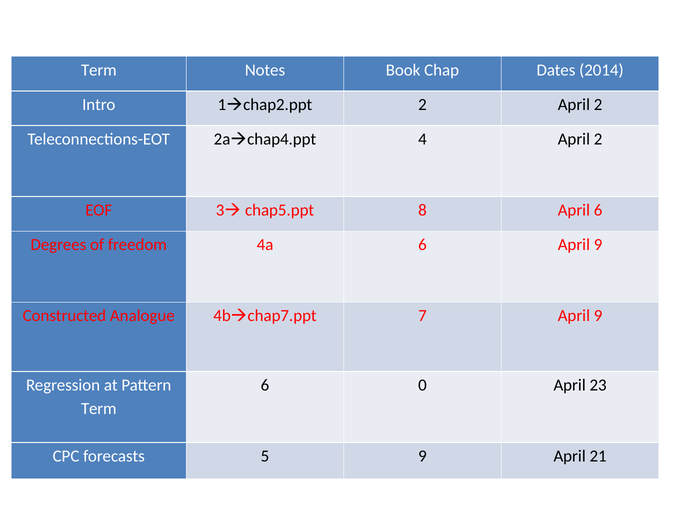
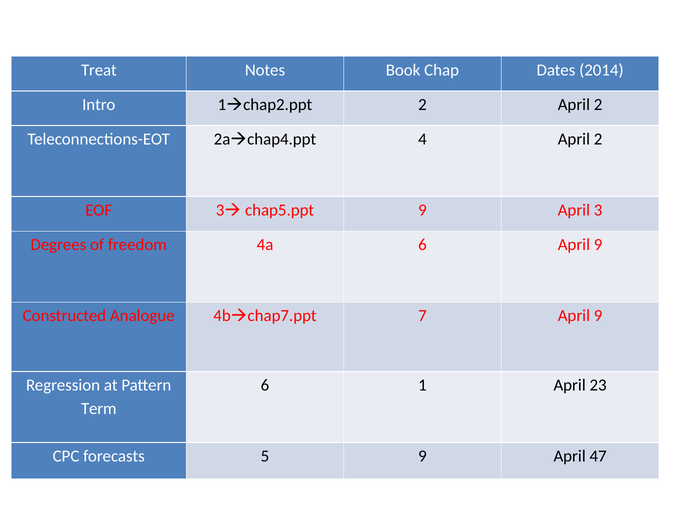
Term: Term -> Treat (99, 70)
chap5.ppt 8: 8 -> 9 (422, 210)
April 6: 6 -> 3 (598, 210)
0: 0 -> 1 (422, 385)
21: 21 -> 47 (598, 456)
